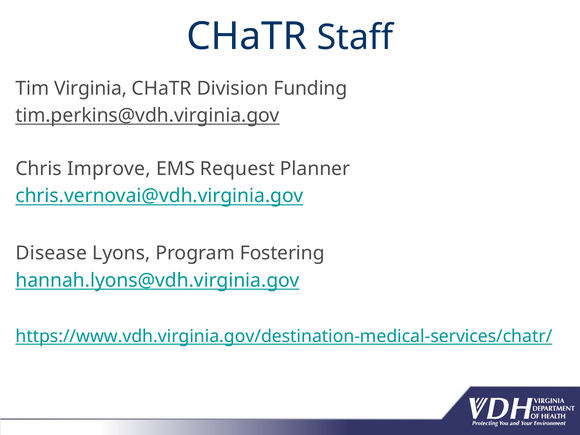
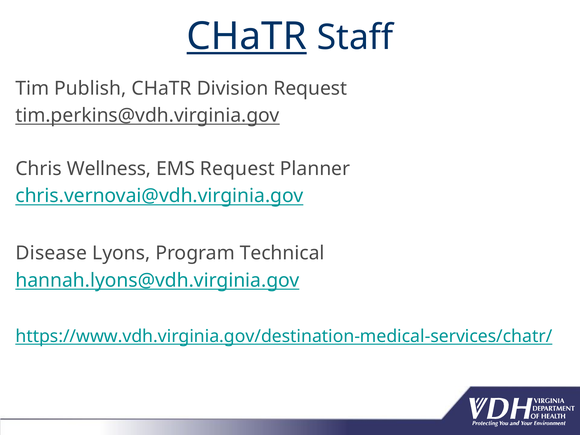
CHaTR underline: none -> present (247, 37)
Virginia: Virginia -> Publish (90, 88)
Division Funding: Funding -> Request (310, 88)
Improve: Improve -> Wellness (109, 169)
Fostering: Fostering -> Technical (282, 253)
